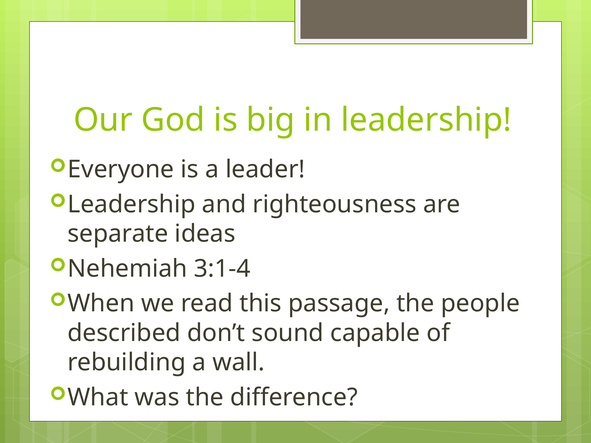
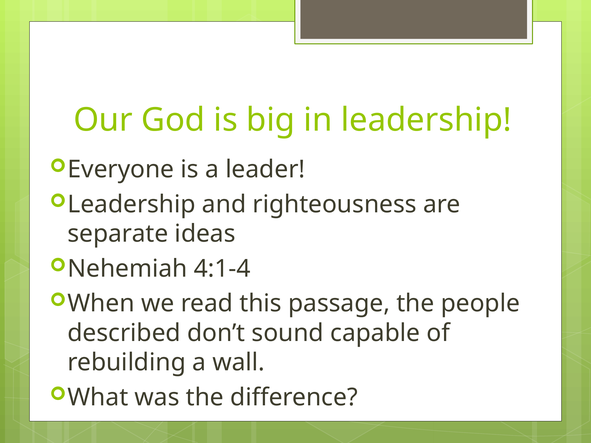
3:1-4: 3:1-4 -> 4:1-4 (222, 269)
